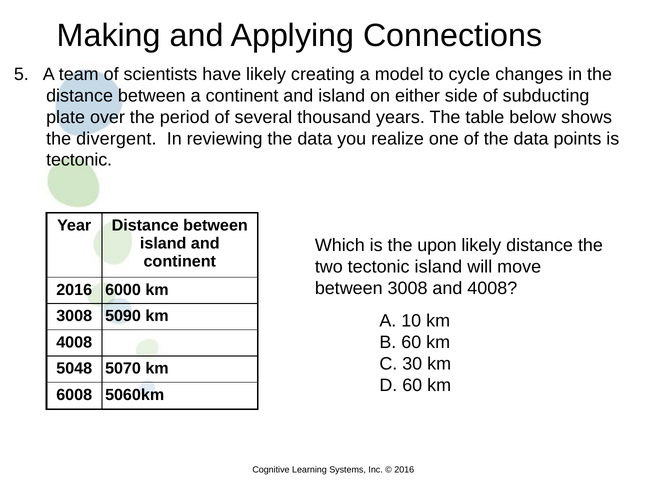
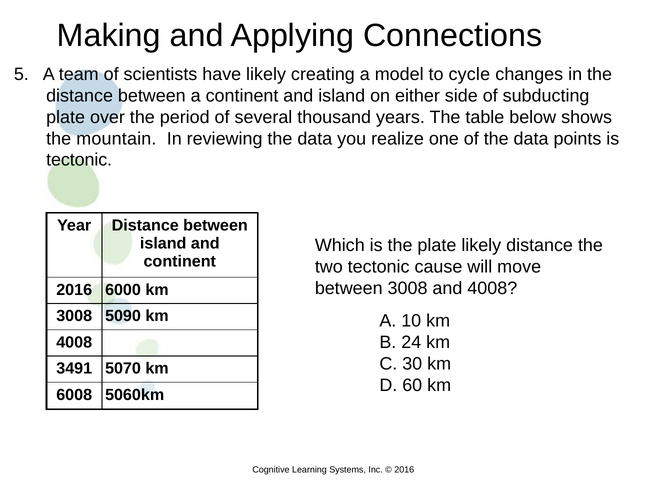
divergent: divergent -> mountain (116, 139)
the upon: upon -> plate (437, 246)
tectonic island: island -> cause (438, 267)
B 60: 60 -> 24 (411, 343)
5048: 5048 -> 3491 (74, 369)
